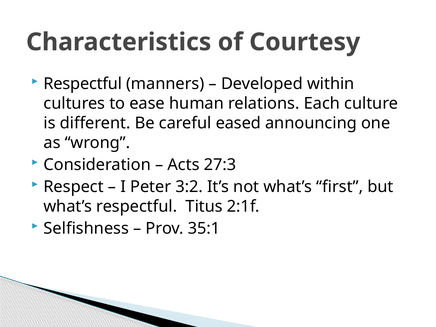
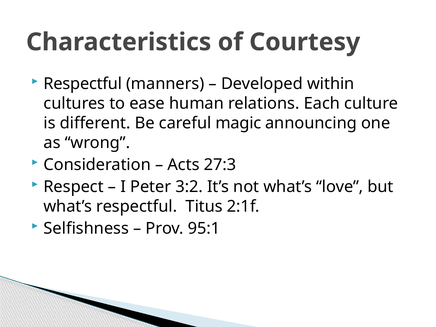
eased: eased -> magic (238, 123)
first: first -> love (340, 187)
35:1: 35:1 -> 95:1 (204, 228)
